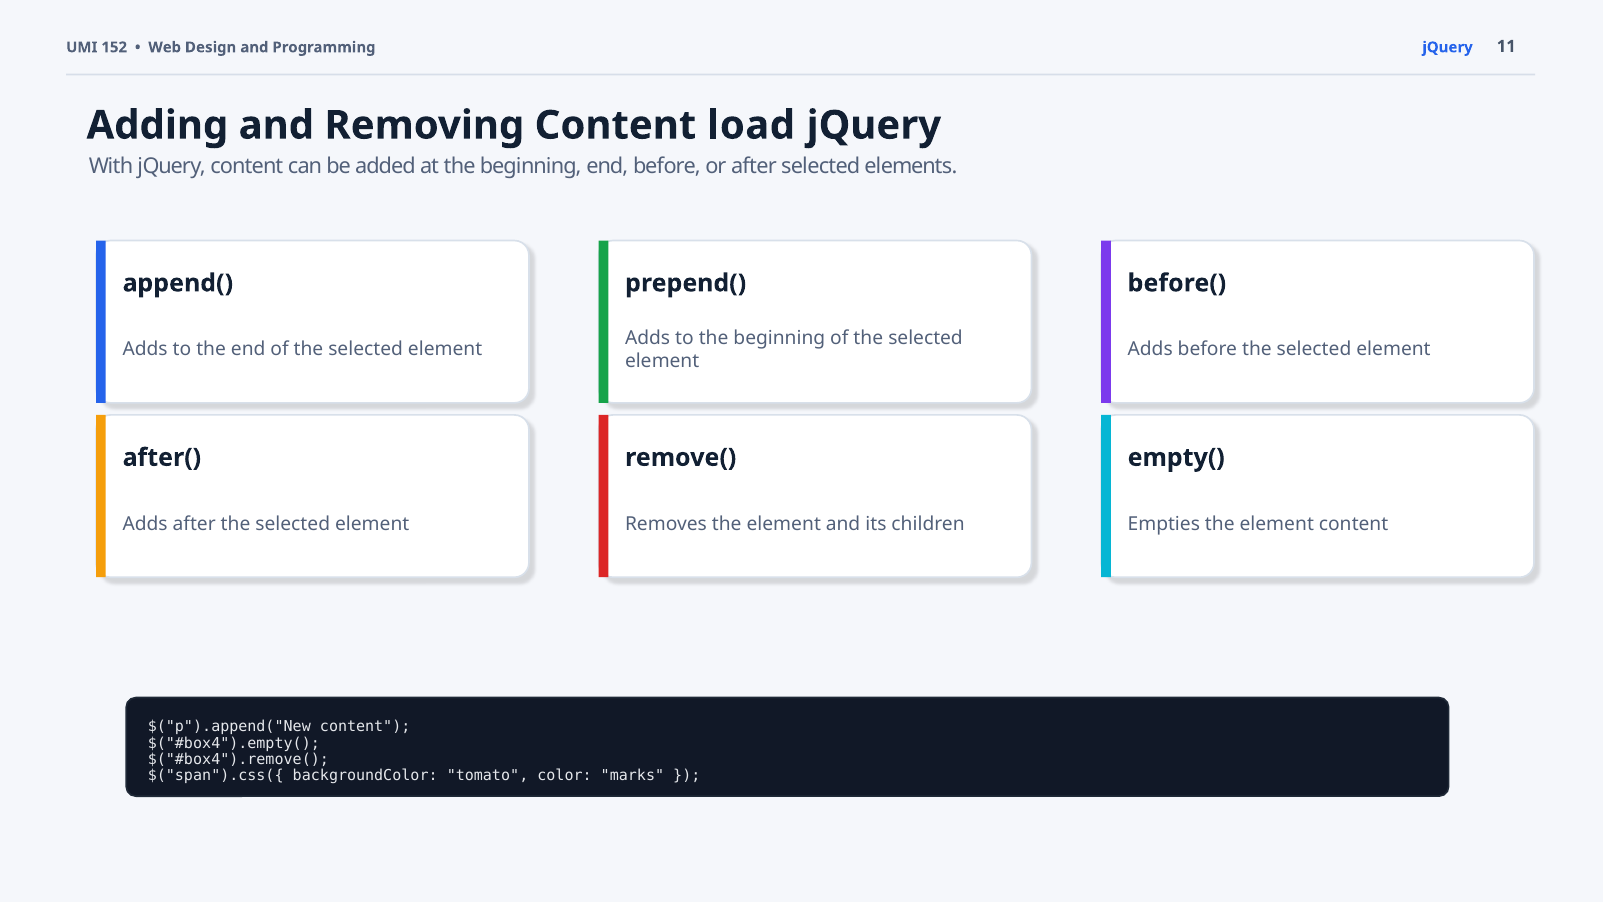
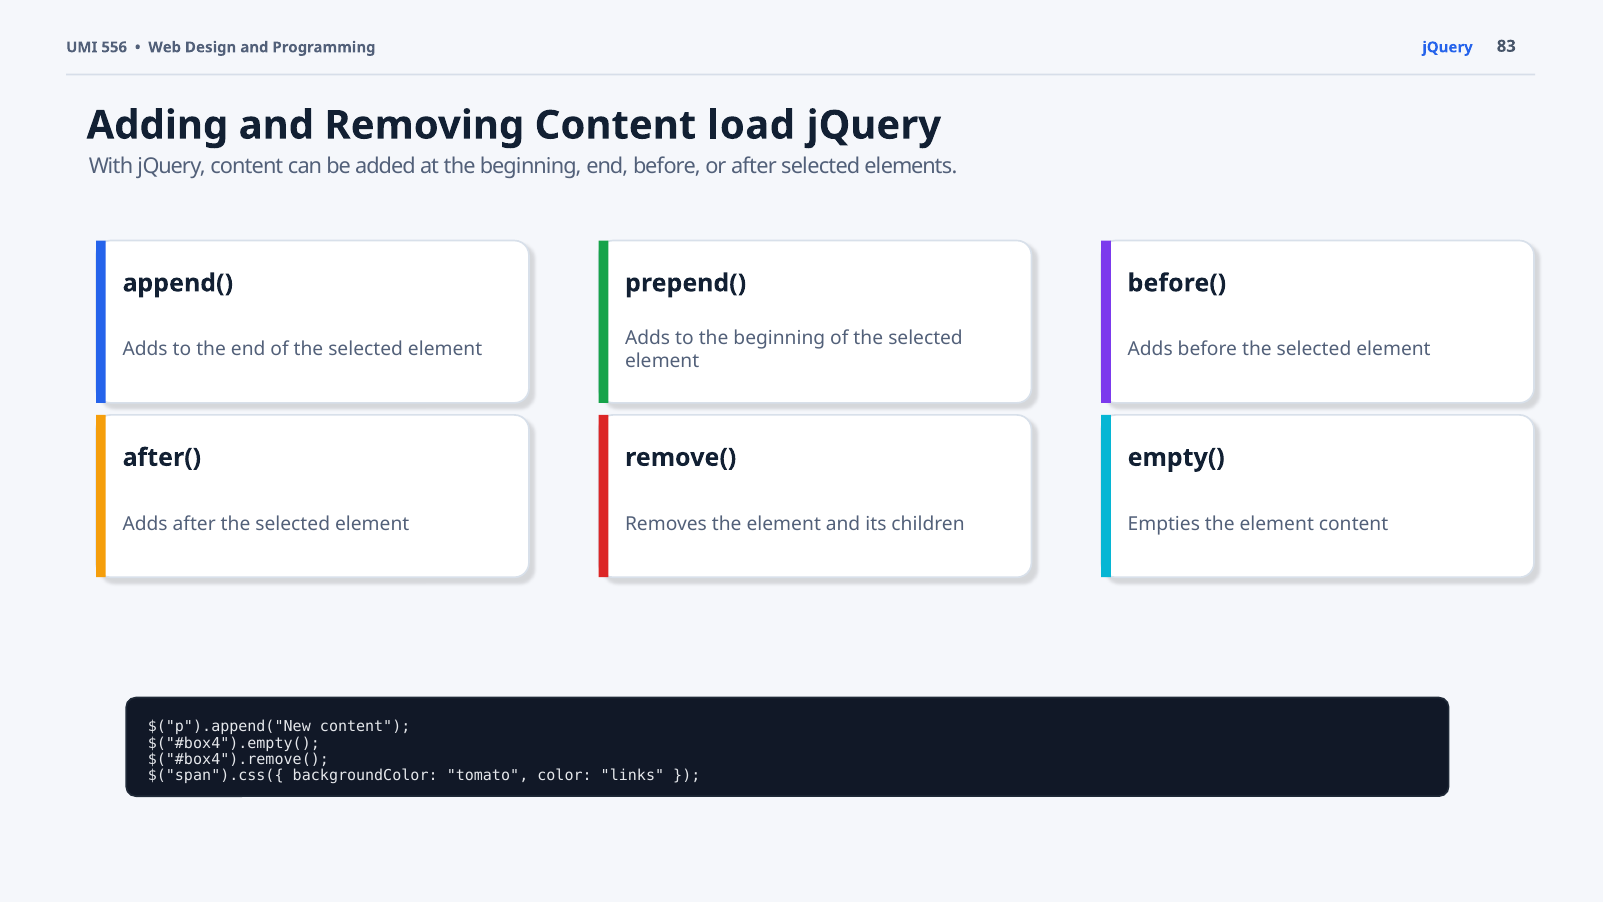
152: 152 -> 556 (114, 47)
11: 11 -> 83 (1506, 46)
marks: marks -> links (632, 775)
